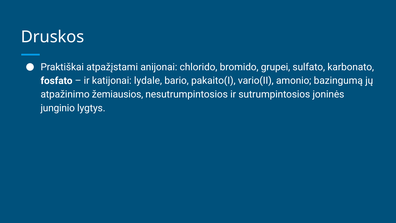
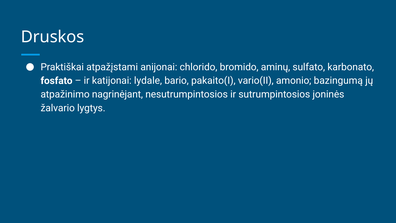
grupei: grupei -> aminų (276, 67)
žemiausios: žemiausios -> nagrinėjant (117, 94)
junginio: junginio -> žalvario (58, 108)
